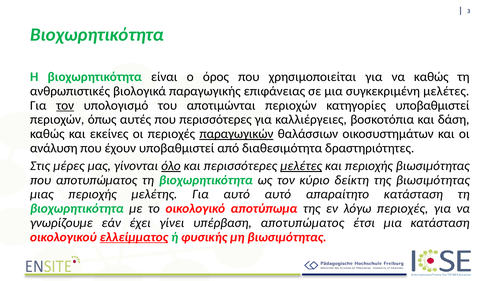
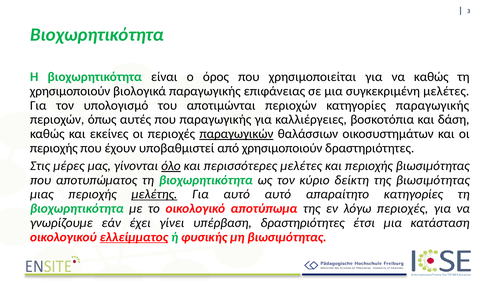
ανθρωπιστικές: ανθρωπιστικές -> χρησιμοποιούν (70, 91)
τον underline: present -> none (65, 105)
κατηγορίες υποβαθμιστεί: υποβαθμιστεί -> παραγωγικής (432, 105)
που περισσότερες: περισσότερες -> παραγωγικής (215, 120)
ανάλυση: ανάλυση -> περιοχής (54, 148)
από διαθεσιμότητα: διαθεσιμότητα -> χρησιμοποιούν (282, 148)
μελέτες underline: present -> none (301, 166)
μελέτης underline: none -> present (154, 194)
απαραίτητο κατάσταση: κατάσταση -> κατηγορίες (413, 194)
υπέρβαση αποτυπώματος: αποτυπώματος -> δραστηριότητες (303, 223)
